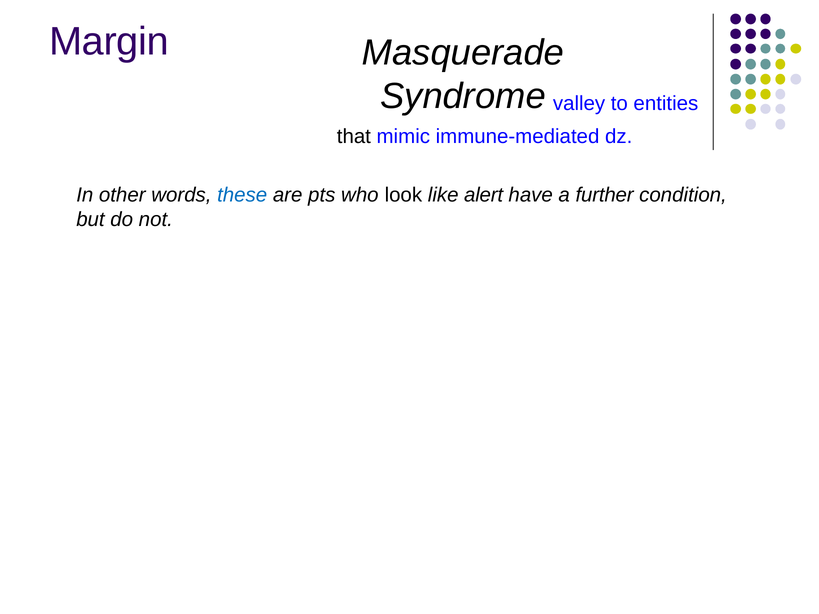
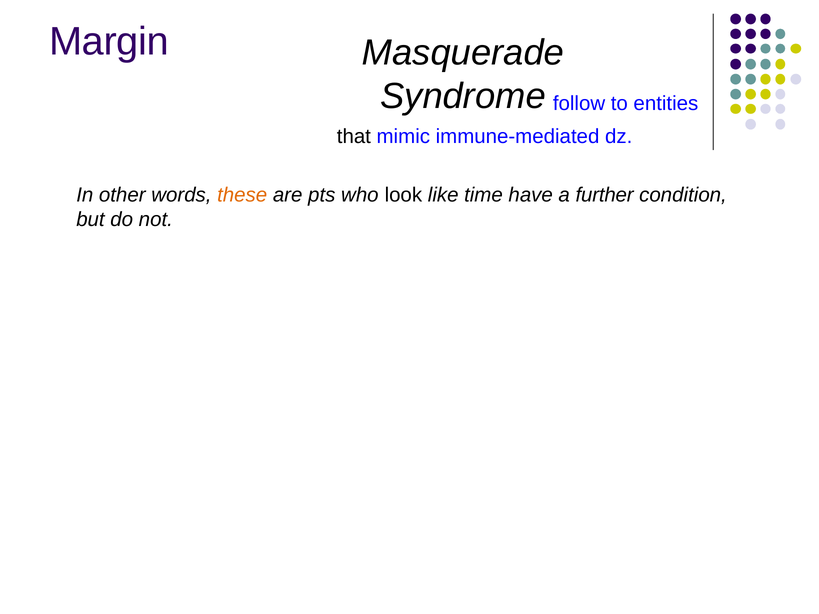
valley: valley -> follow (579, 103)
these colour: blue -> orange (242, 195)
alert: alert -> time (483, 195)
